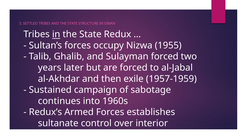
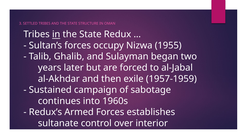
Sulayman forced: forced -> began (165, 56)
